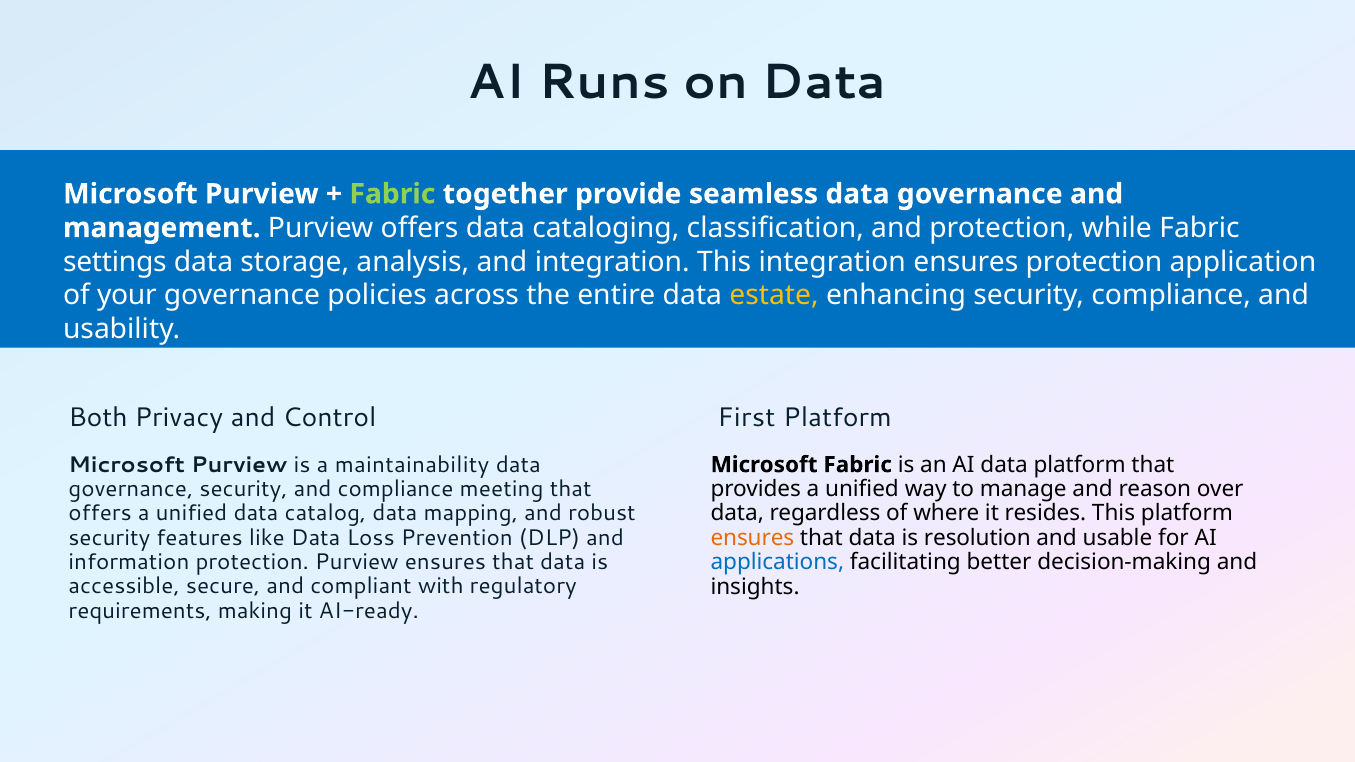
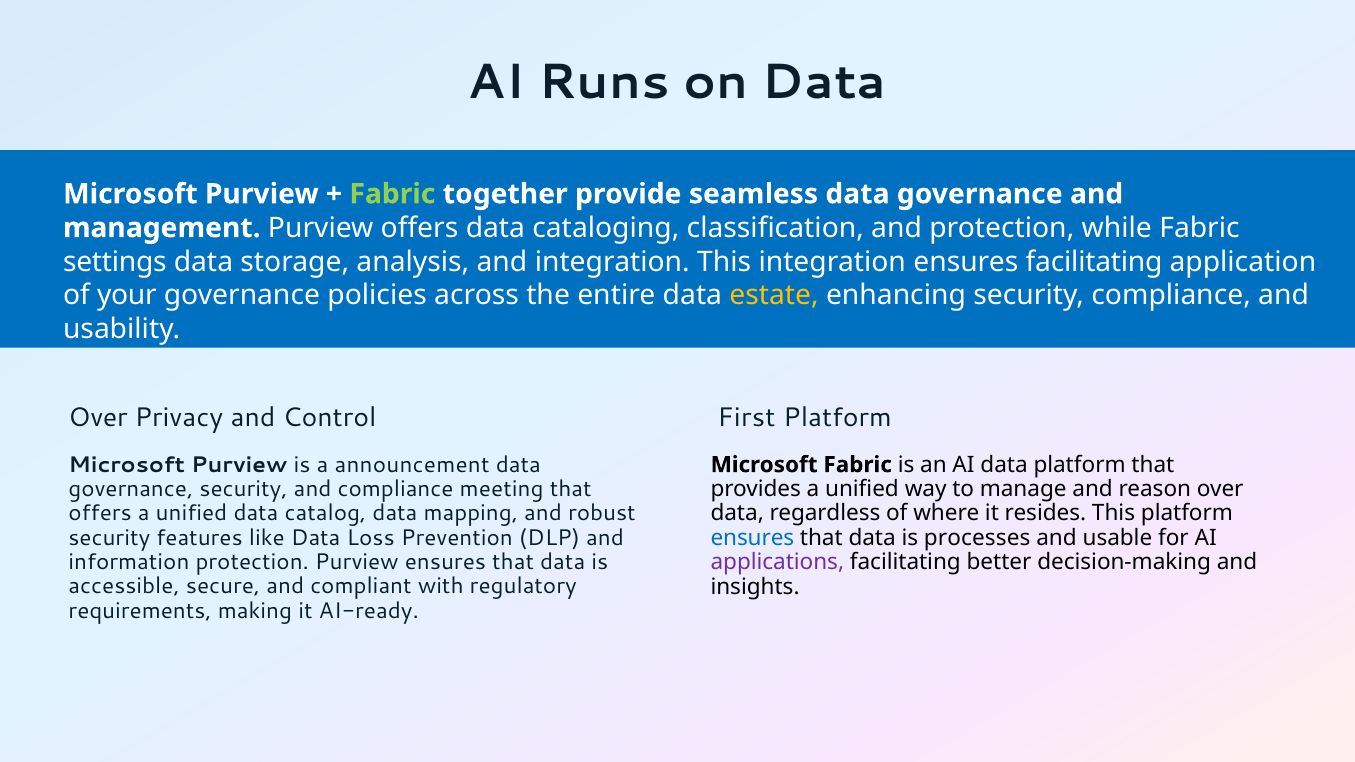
ensures protection: protection -> facilitating (1094, 262)
Both: Both -> Over (98, 417)
maintainability: maintainability -> announcement (412, 465)
ensures colour: orange -> blue (752, 538)
resolution: resolution -> processes (977, 538)
applications colour: blue -> purple (777, 562)
